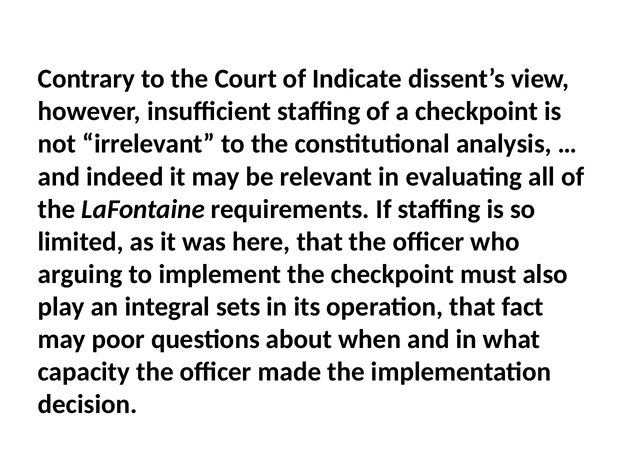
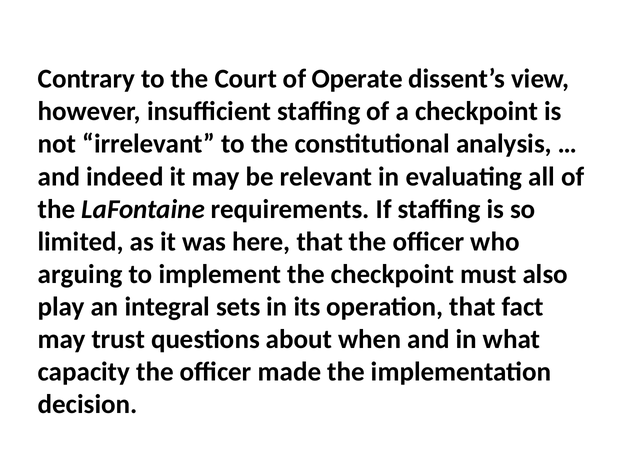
Indicate: Indicate -> Operate (357, 79)
poor: poor -> trust (118, 339)
